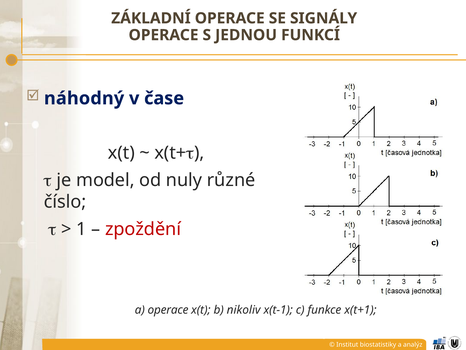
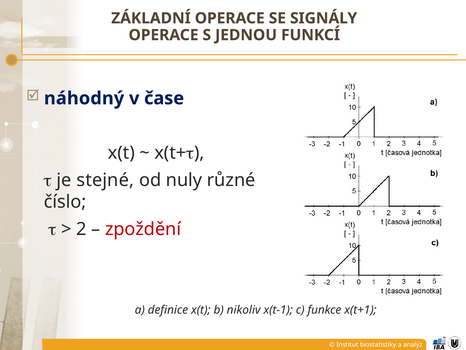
model: model -> stejné (105, 180)
1: 1 -> 2 (81, 229)
a operace: operace -> definice (168, 310)
